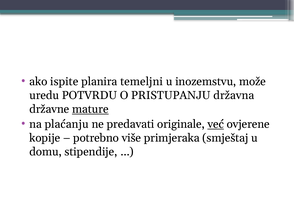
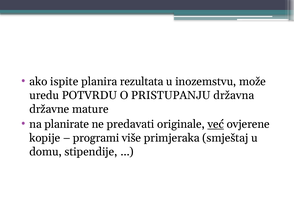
temeljni: temeljni -> rezultata (142, 81)
mature underline: present -> none (90, 109)
plaćanju: plaćanju -> planirate (67, 124)
potrebno: potrebno -> programi (96, 138)
